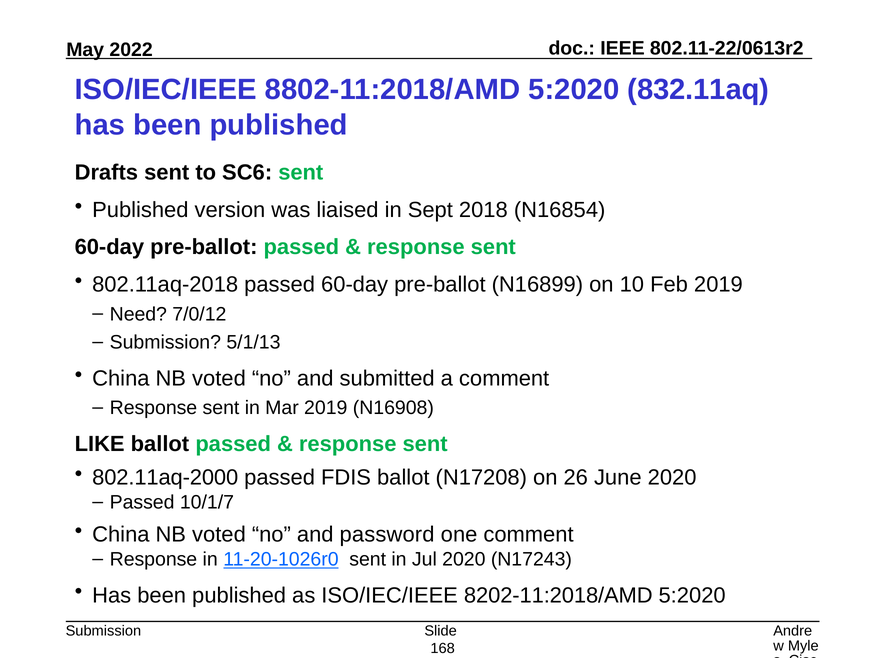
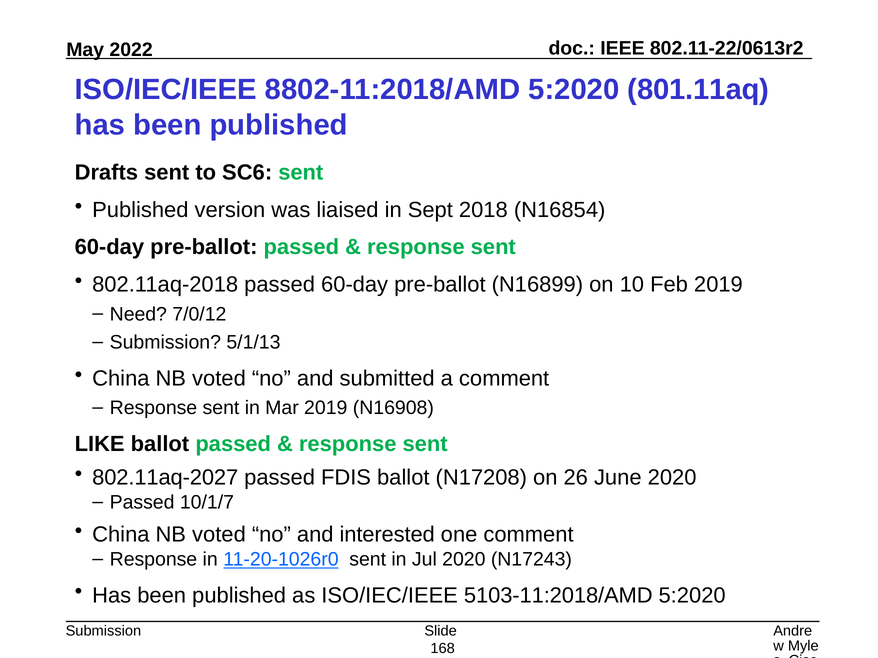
832.11aq: 832.11aq -> 801.11aq (698, 90)
802.11aq-2000: 802.11aq-2000 -> 802.11aq-2027 (165, 478)
password: password -> interested (387, 535)
8202-11:2018/AMD: 8202-11:2018/AMD -> 5103-11:2018/AMD (558, 596)
